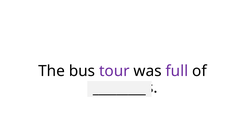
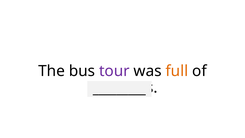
full colour: purple -> orange (177, 71)
